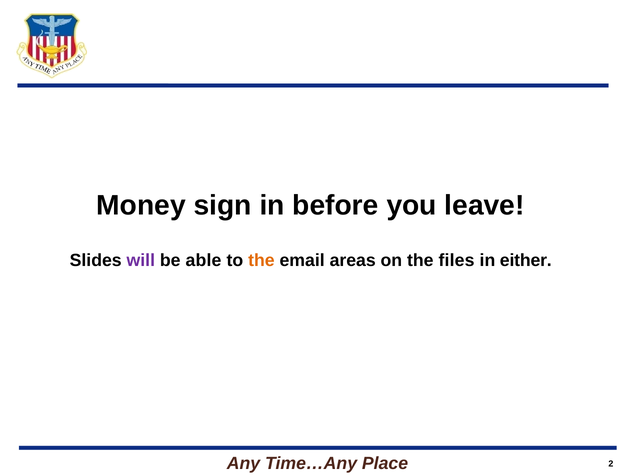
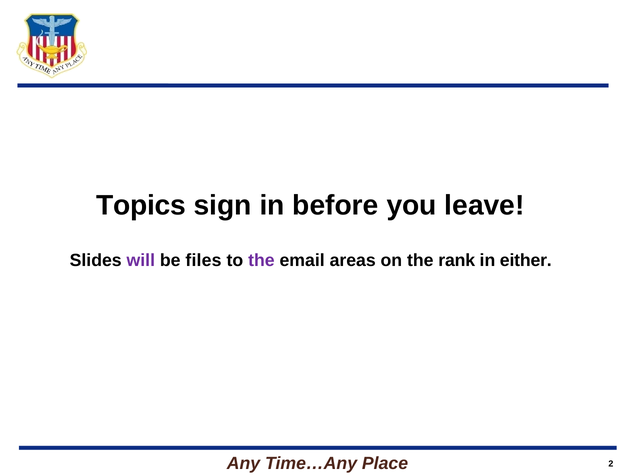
Money: Money -> Topics (141, 206)
able: able -> files (203, 261)
the colour: orange -> purple (261, 261)
files: files -> rank (457, 261)
